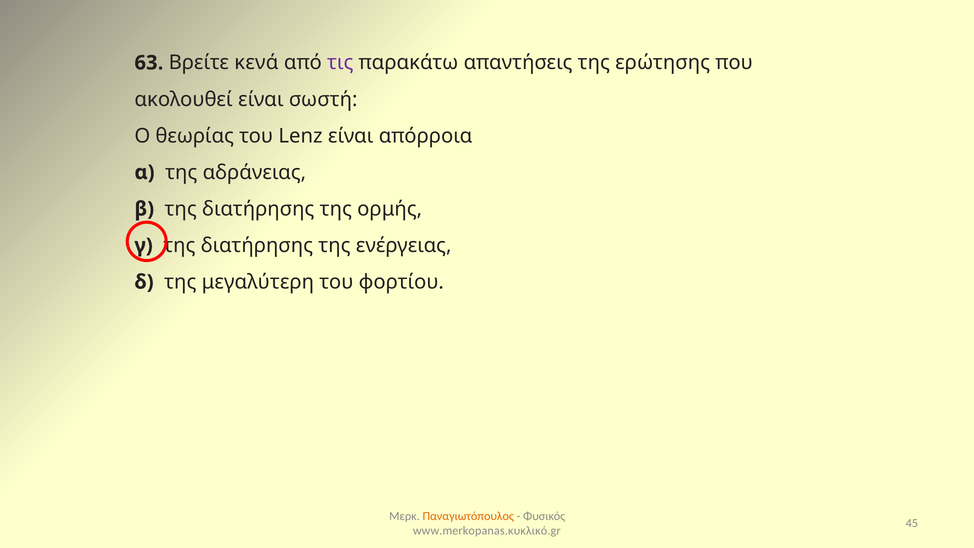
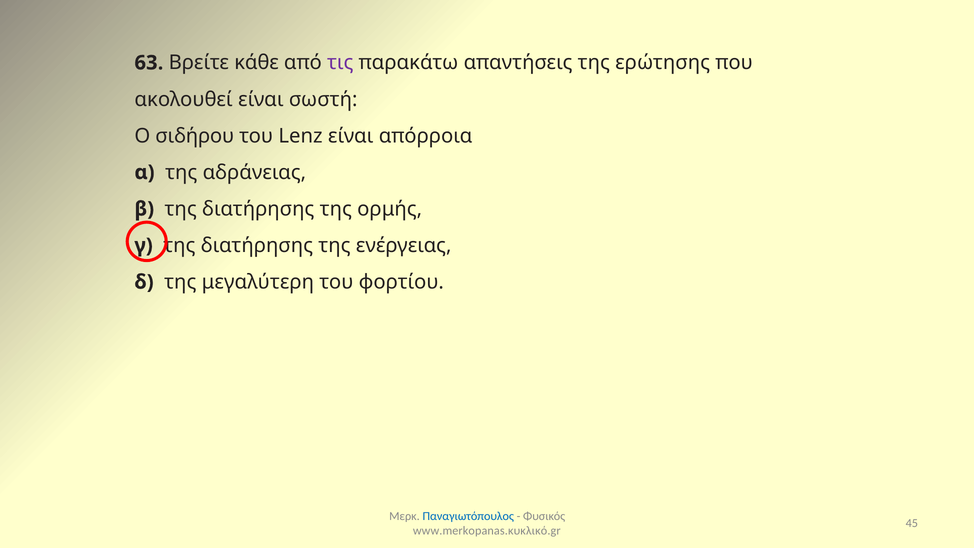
κενά: κενά -> κάθε (257, 63)
θεωρίας: θεωρίας -> σιδήρου (195, 136)
Παναγιωτόπουλος colour: orange -> blue (468, 516)
